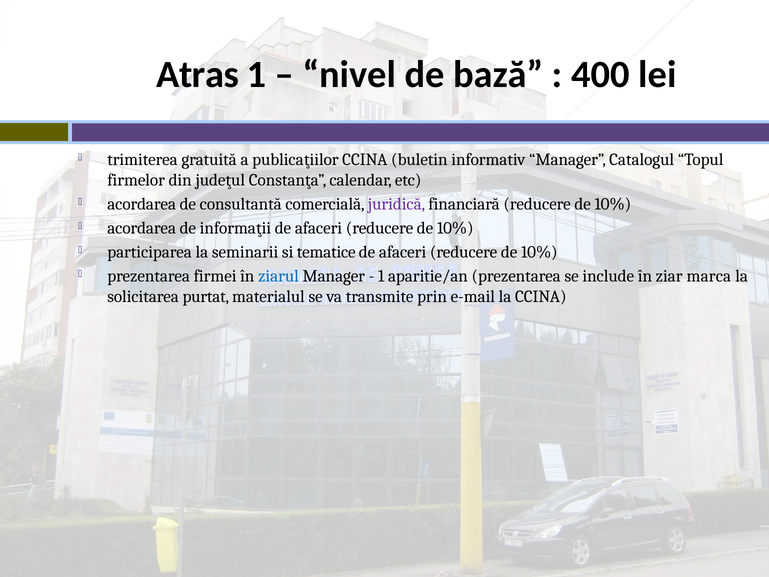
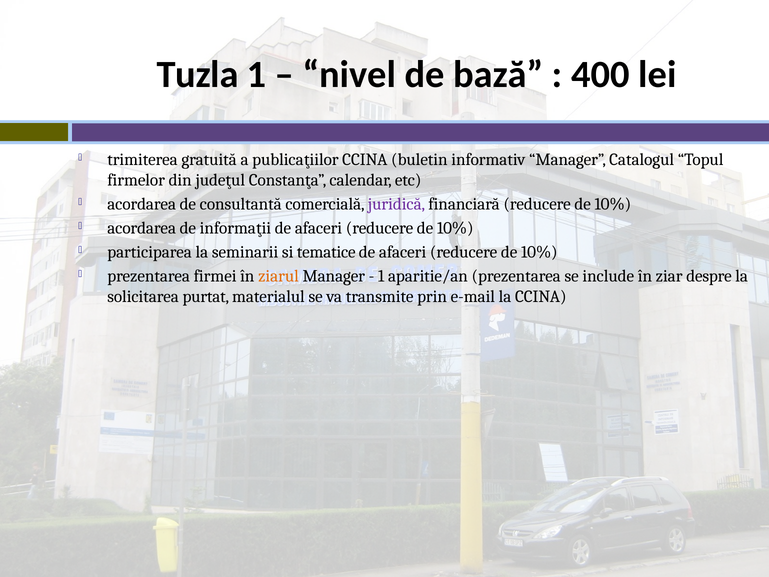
Atras: Atras -> Tuzla (198, 75)
ziarul colour: blue -> orange (279, 276)
marca: marca -> despre (709, 276)
